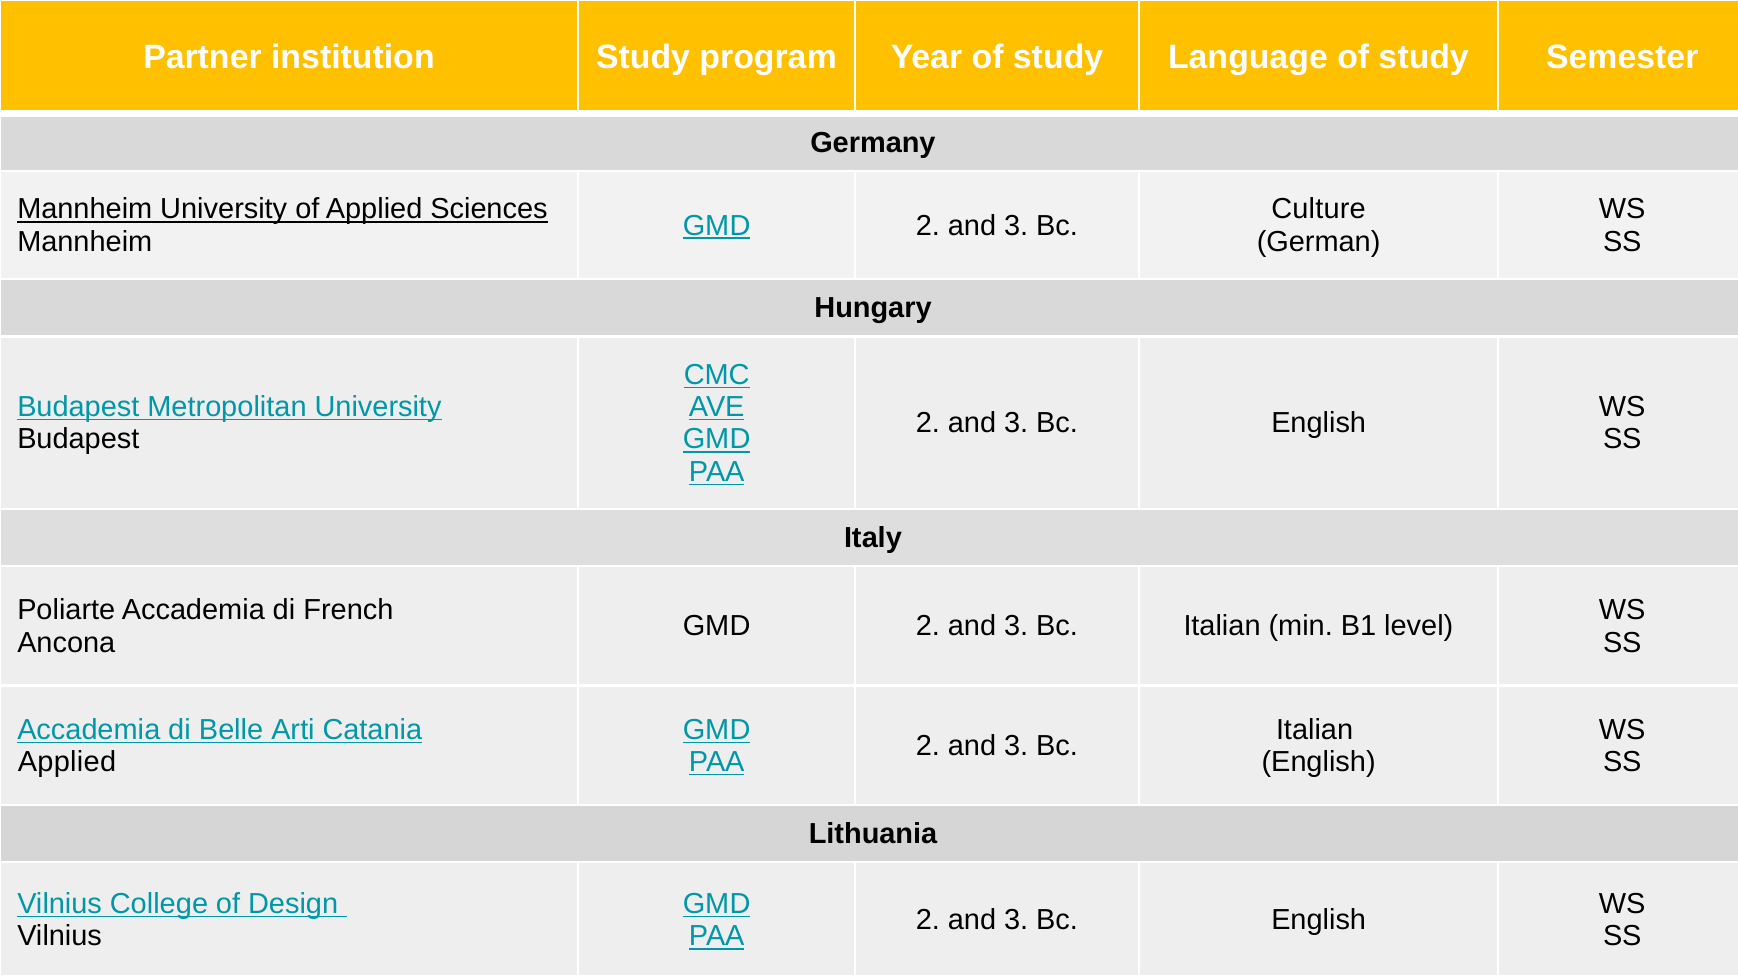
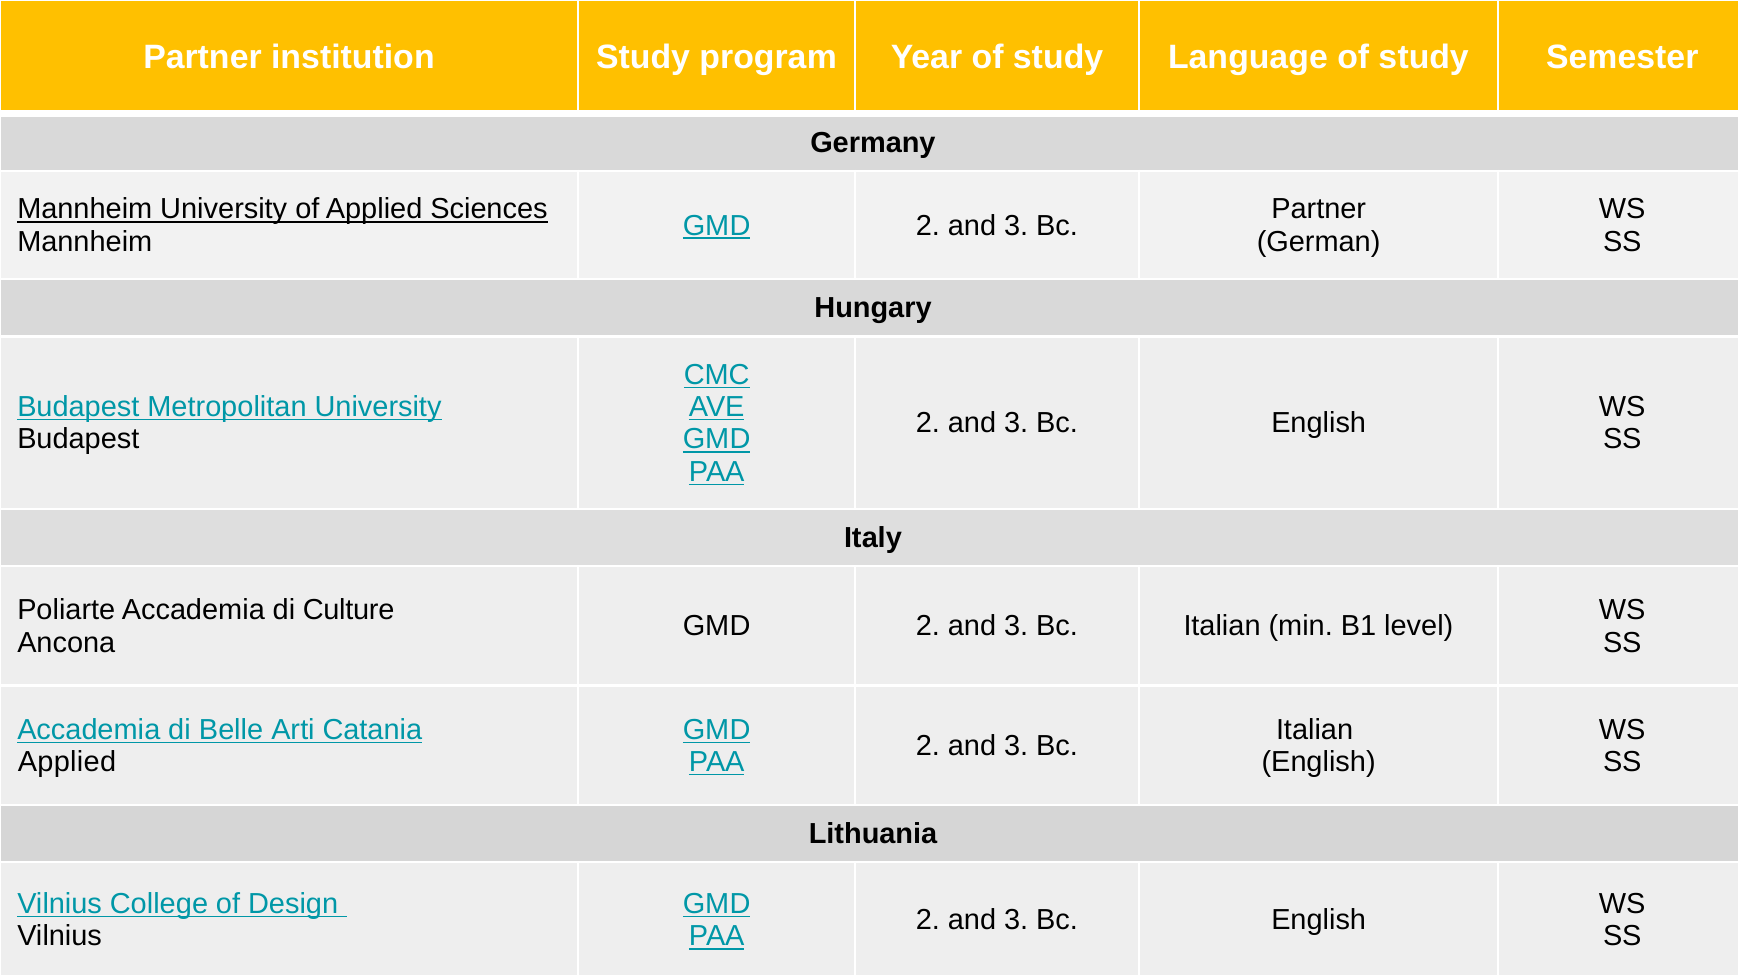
Culture: Culture -> Partner (1319, 209)
French: French -> Culture (349, 611)
